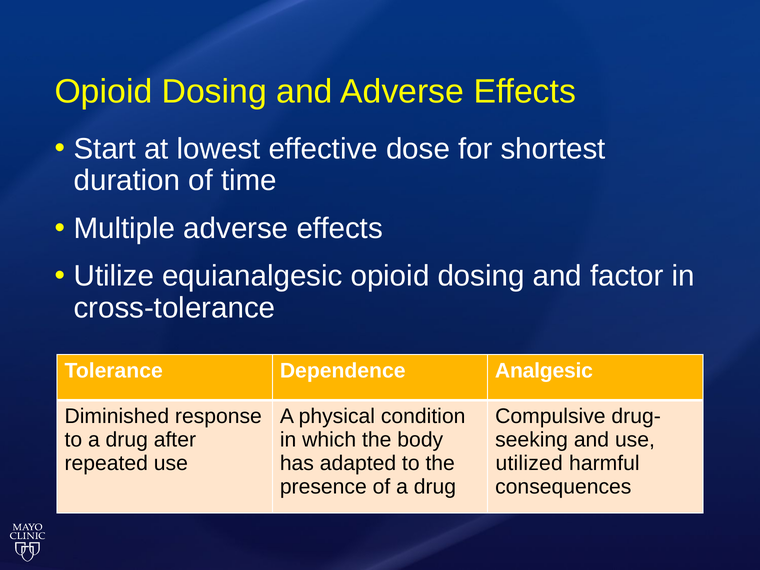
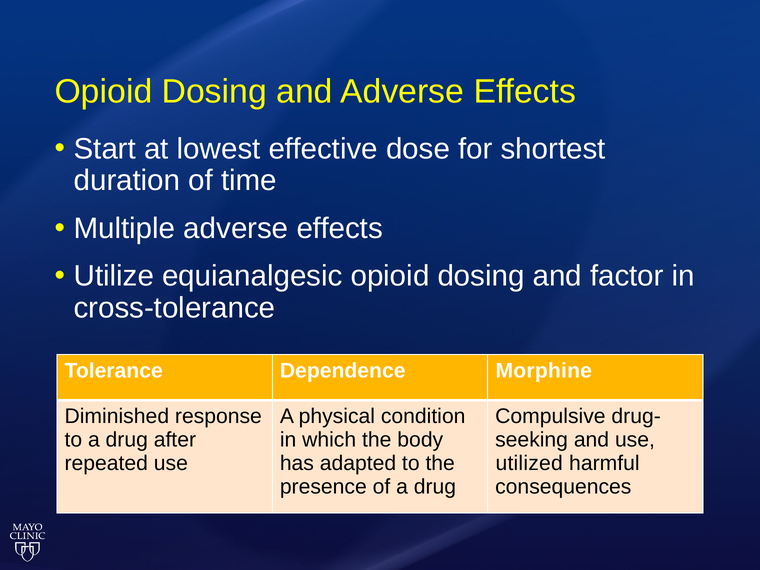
Analgesic: Analgesic -> Morphine (544, 371)
